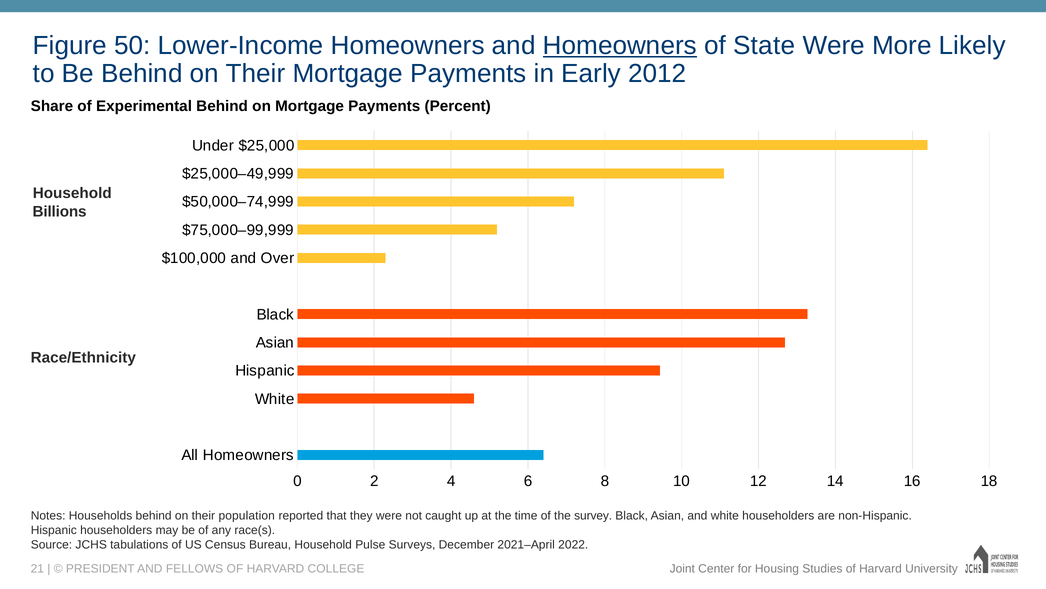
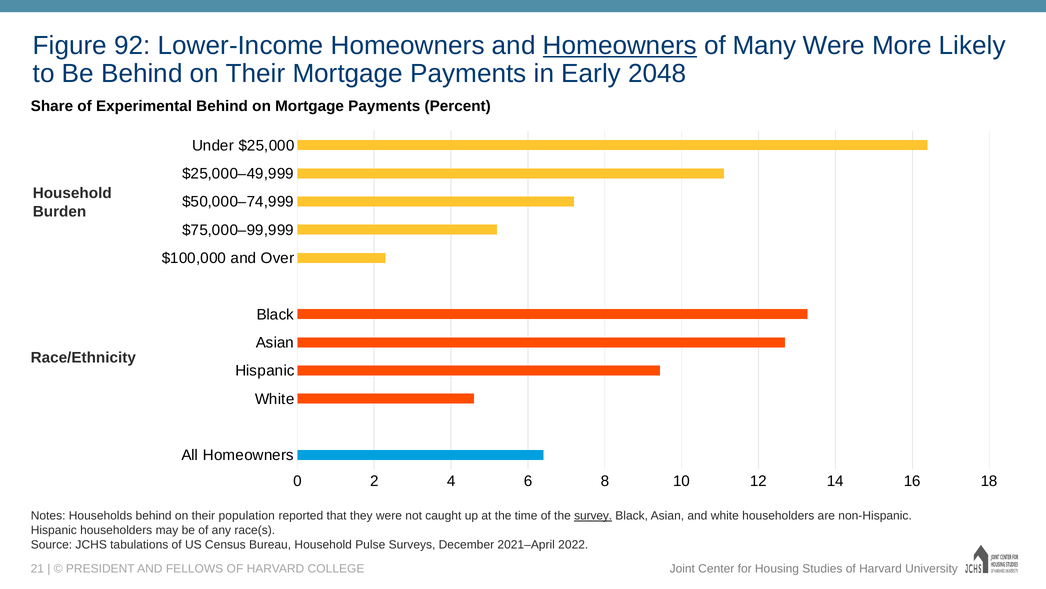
50: 50 -> 92 (132, 46)
State: State -> Many (765, 46)
2012: 2012 -> 2048 (657, 74)
Billions: Billions -> Burden (60, 211)
survey underline: none -> present (593, 515)
